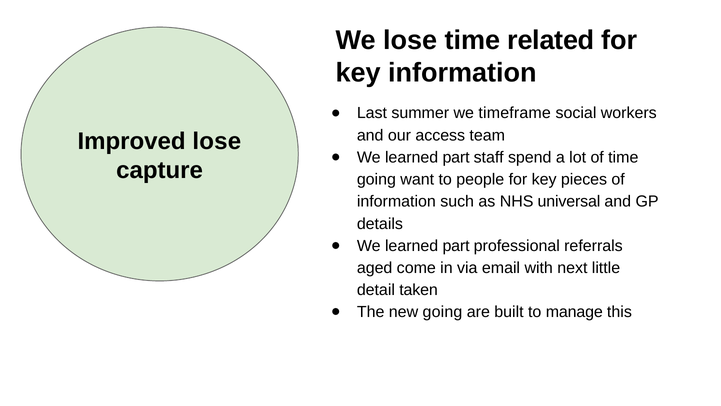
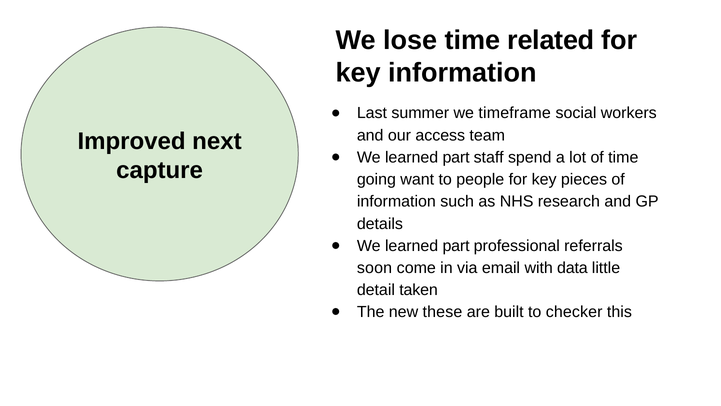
Improved lose: lose -> next (217, 141)
universal: universal -> research (569, 201)
aged: aged -> soon (375, 268)
next: next -> data (572, 268)
new going: going -> these (442, 312)
manage: manage -> checker (574, 312)
